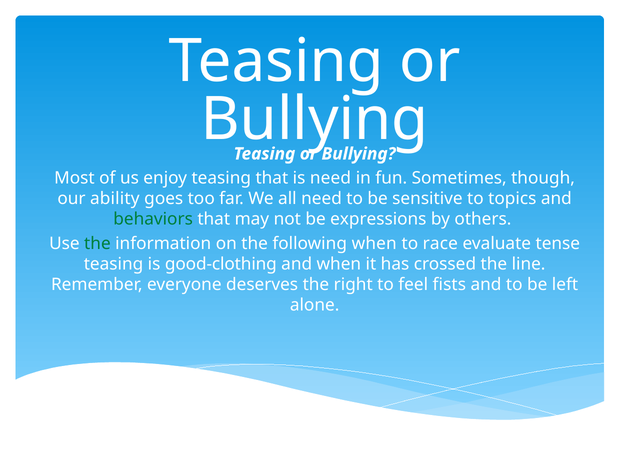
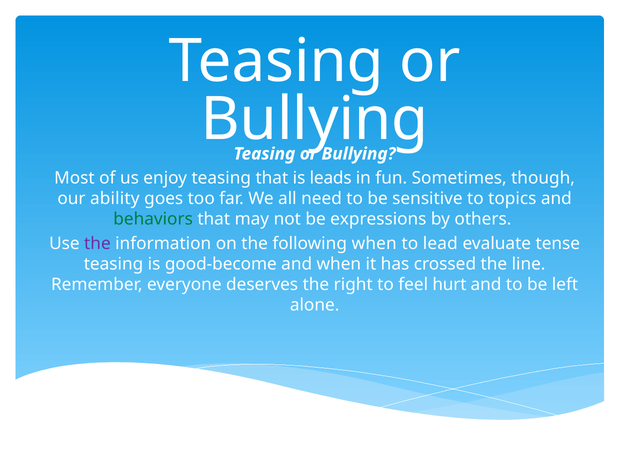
is need: need -> leads (331, 178)
the colour: green -> purple (97, 243)
race: race -> lead (440, 243)
good-clothing: good-clothing -> good-become (221, 264)
fists: fists -> hurt (449, 285)
